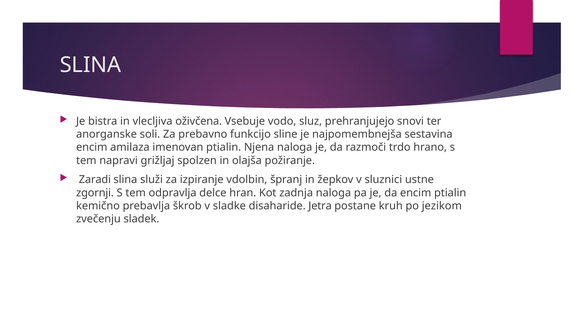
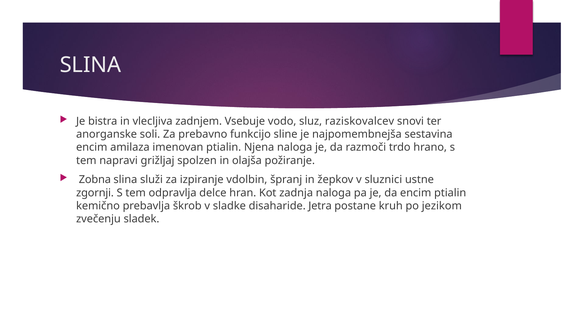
oživčena: oživčena -> zadnjem (199, 121)
prehranjujejo: prehranjujejo -> raziskovalcev (360, 121)
Zaradi: Zaradi -> Zobna (95, 180)
